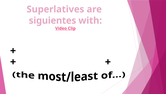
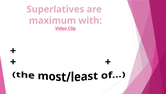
siguientes: siguientes -> maximum (52, 20)
